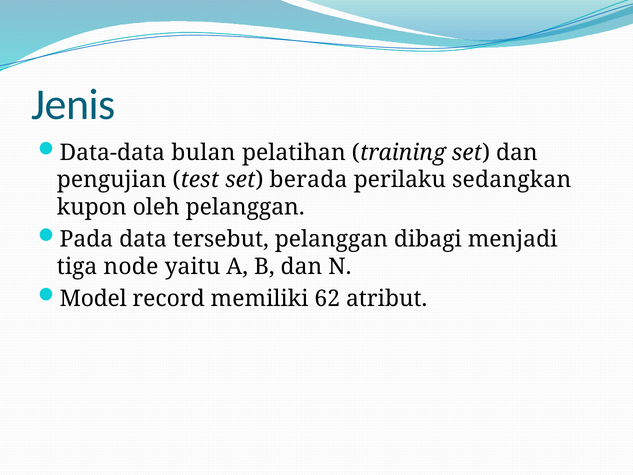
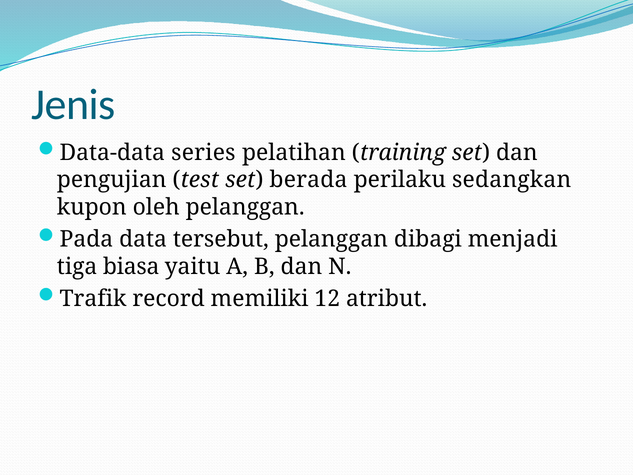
bulan: bulan -> series (203, 152)
node: node -> biasa (131, 267)
Model: Model -> Trafik (93, 299)
62: 62 -> 12 (327, 299)
